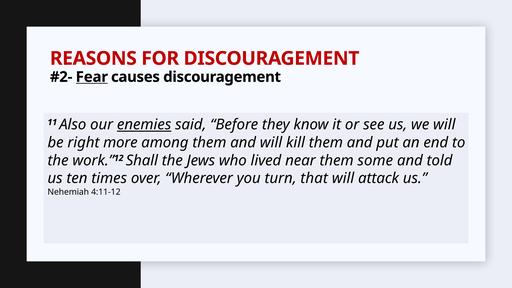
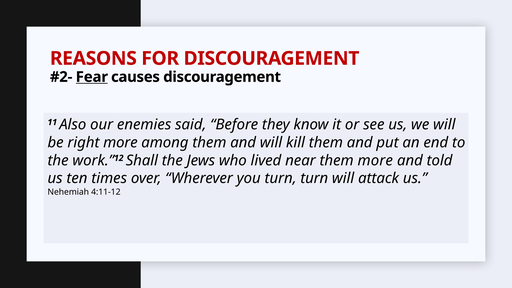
enemies underline: present -> none (144, 125)
them some: some -> more (375, 160)
turn that: that -> turn (314, 178)
